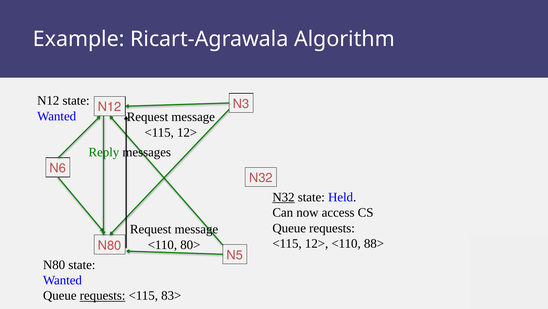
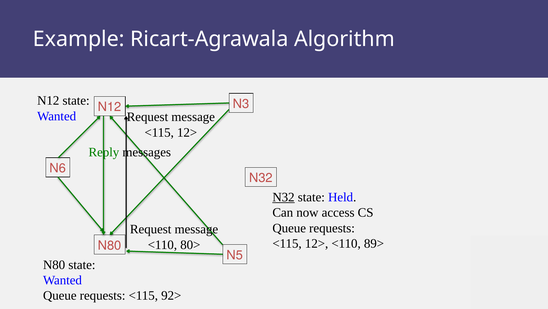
88>: 88> -> 89> (374, 243)
requests underline: present -> none (103, 295)
83>: 83> -> 92> (171, 295)
